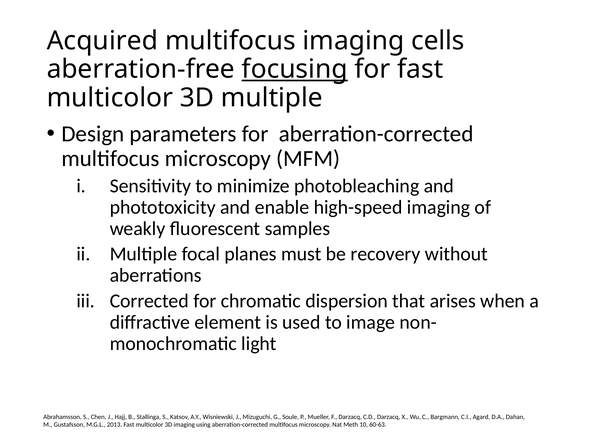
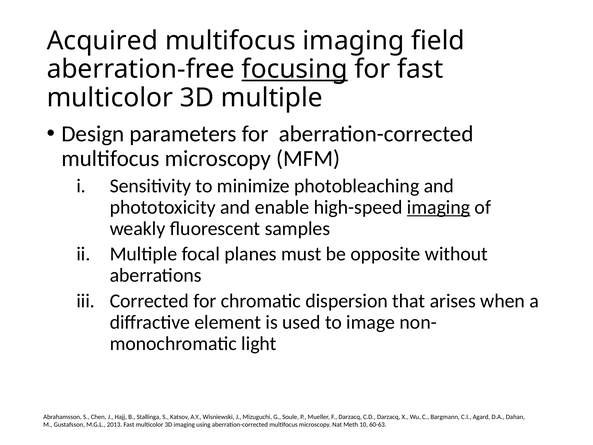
cells: cells -> field (438, 41)
imaging underline: none -> present (439, 207)
recovery: recovery -> opposite (385, 254)
